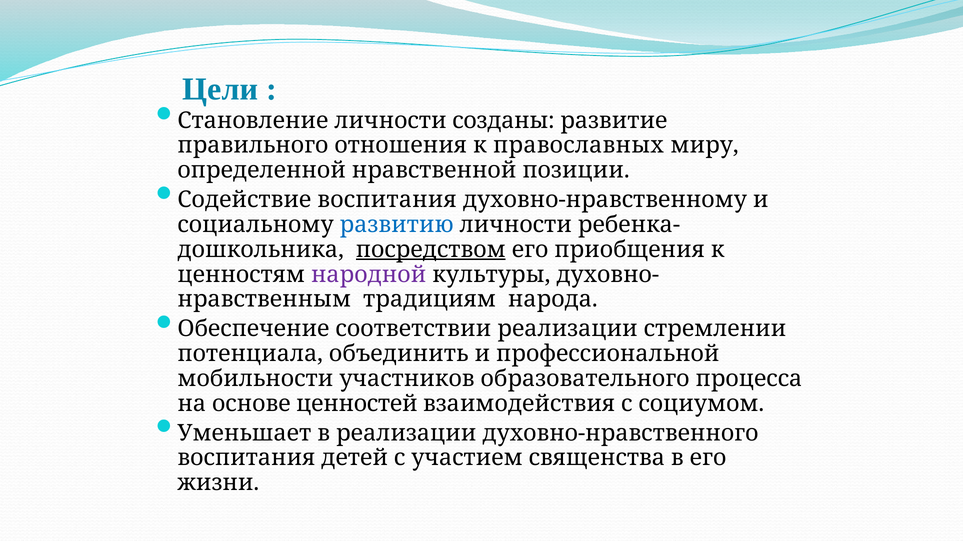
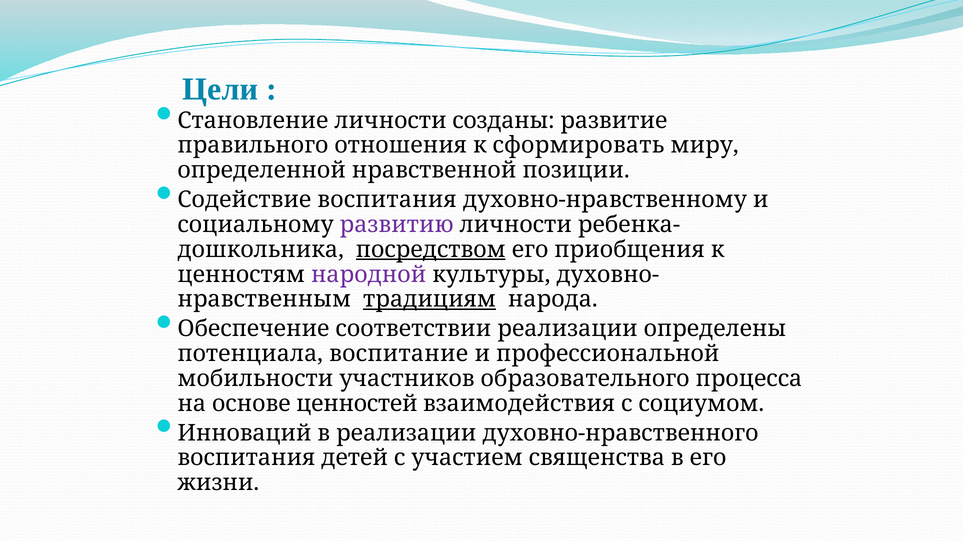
православных: православных -> сформировать (578, 146)
развитию colour: blue -> purple (397, 225)
традициям underline: none -> present (430, 300)
стремлении: стремлении -> определены (715, 329)
объединить: объединить -> воспитание (399, 354)
Уменьшает: Уменьшает -> Инноваций (244, 434)
